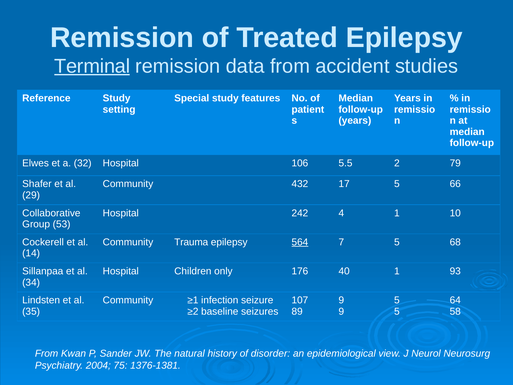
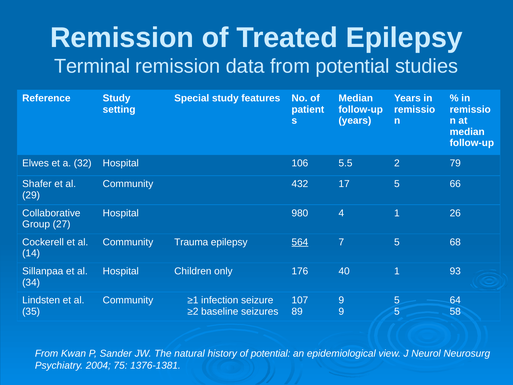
Terminal underline: present -> none (92, 66)
from accident: accident -> potential (353, 66)
242: 242 -> 980 (300, 213)
10: 10 -> 26 (455, 213)
53: 53 -> 27 (62, 224)
of disorder: disorder -> potential (271, 353)
